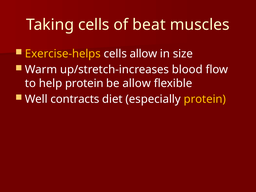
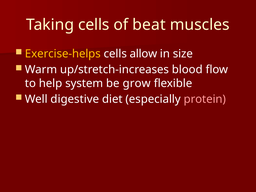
help protein: protein -> system (84, 83)
be allow: allow -> grow (137, 83)
contracts: contracts -> digestive (75, 99)
protein colour: yellow -> pink (205, 99)
